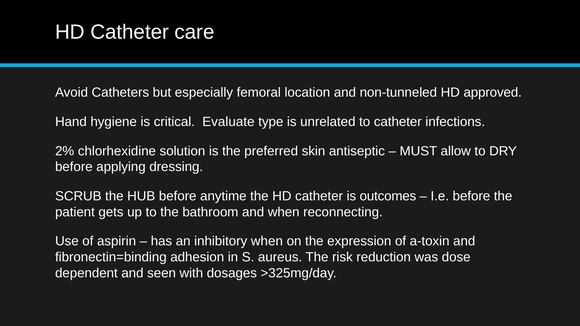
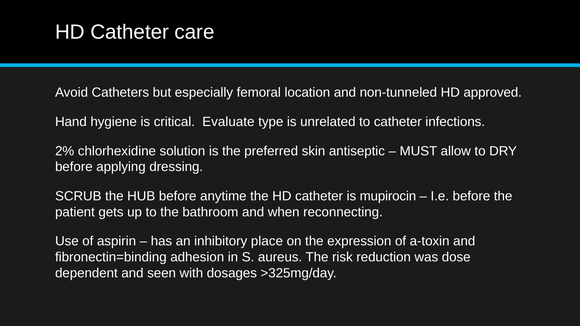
outcomes: outcomes -> mupirocin (388, 196)
inhibitory when: when -> place (267, 241)
